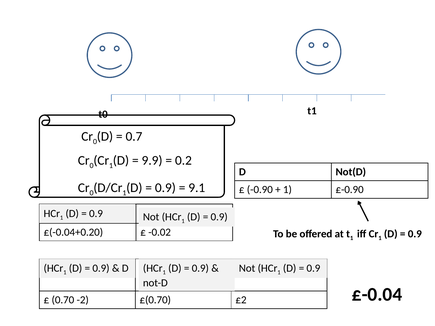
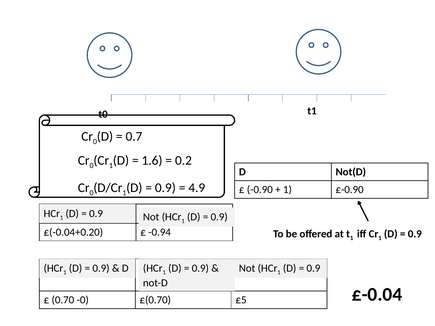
9.9: 9.9 -> 1.6 (152, 160)
9.1: 9.1 -> 4.9 (197, 188)
-0.02: -0.02 -> -0.94 (160, 232)
-2: -2 -> -0 (83, 300)
£2: £2 -> £5 (241, 300)
